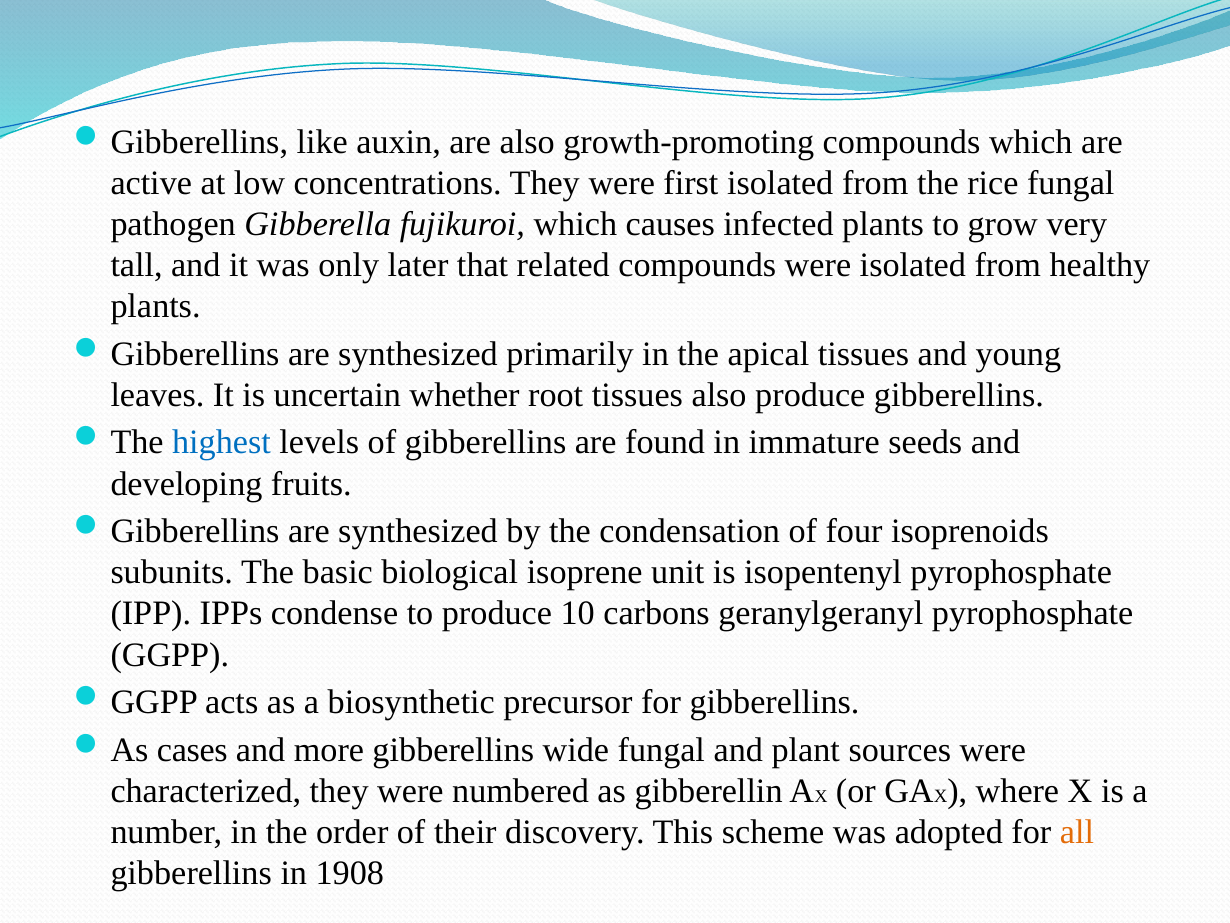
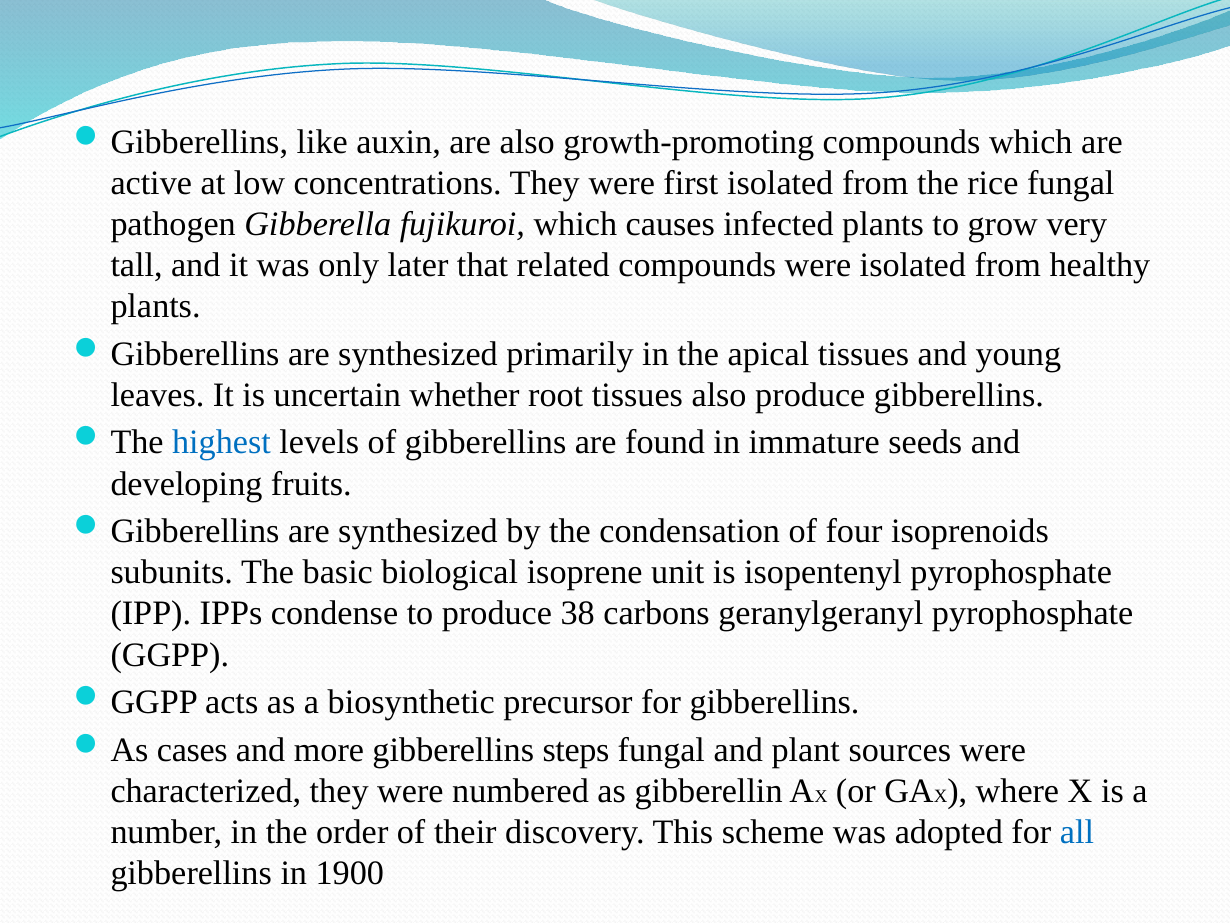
10: 10 -> 38 (578, 613)
wide: wide -> steps (576, 750)
all colour: orange -> blue (1077, 832)
1908: 1908 -> 1900 (350, 873)
